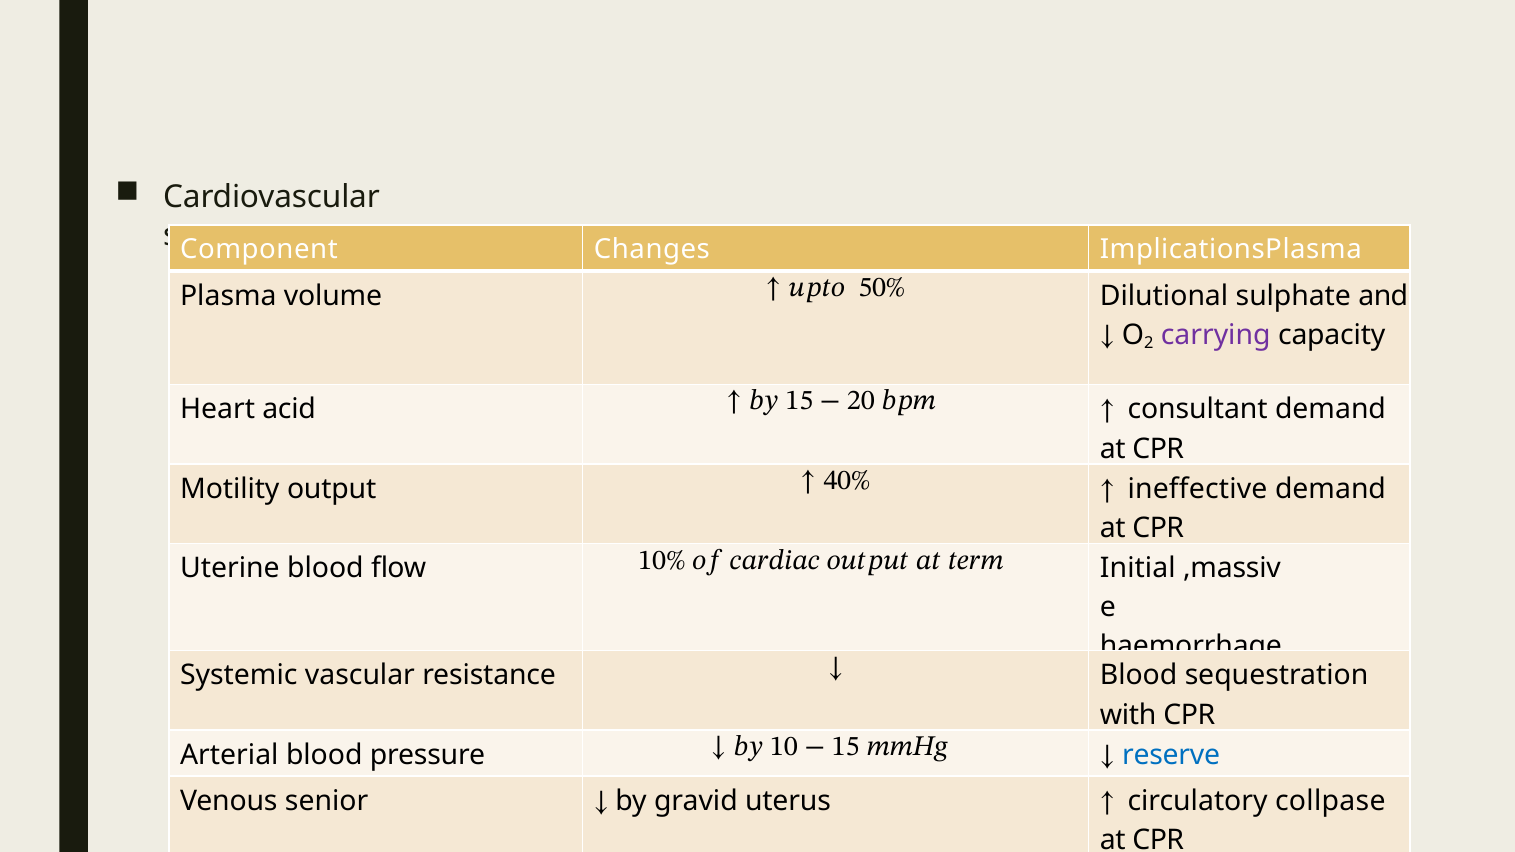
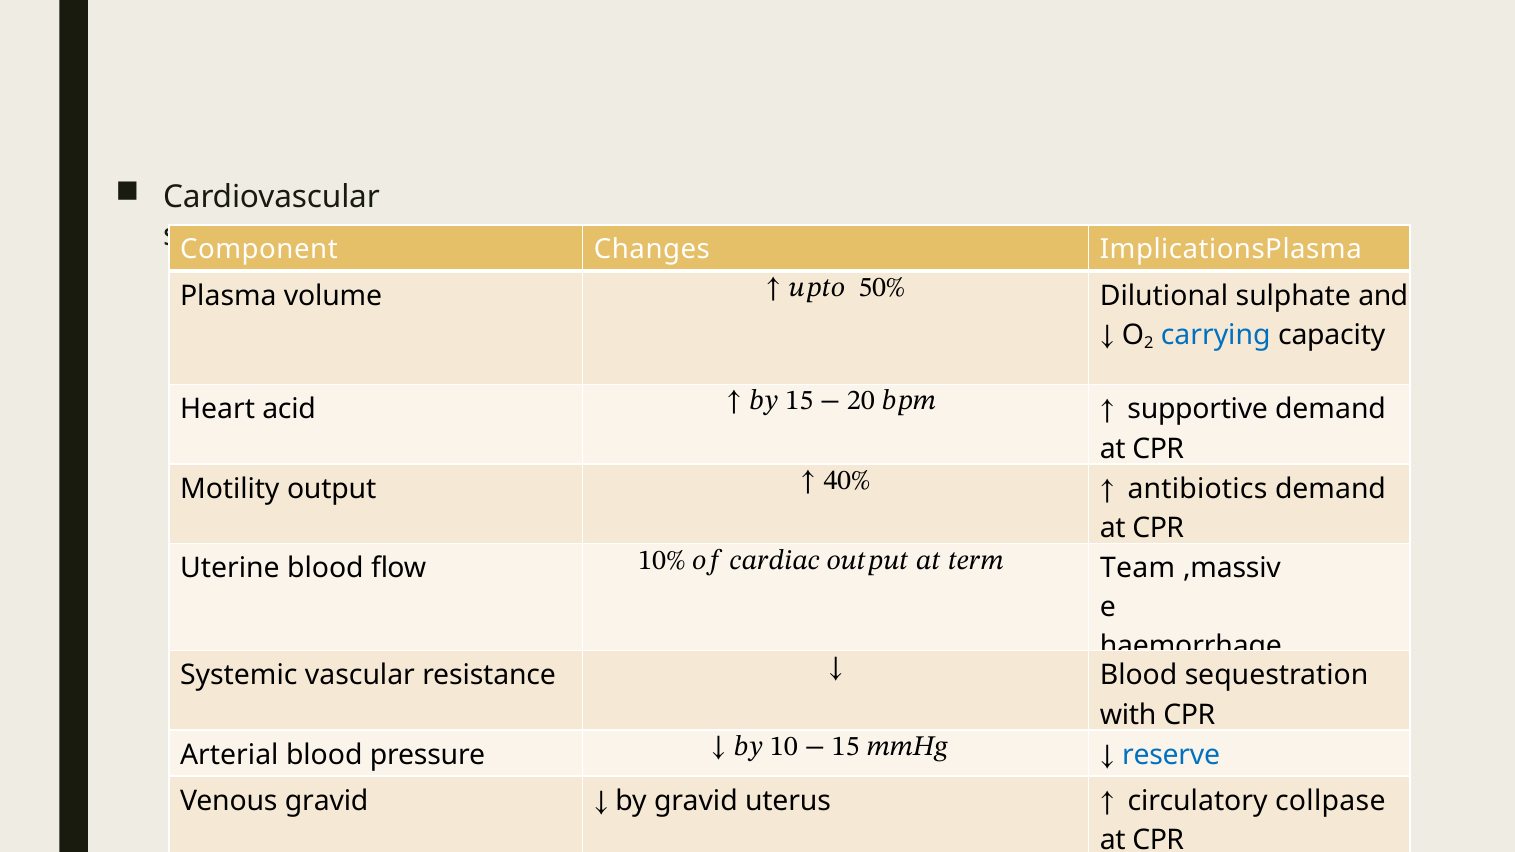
carrying colour: purple -> blue (1216, 335)
consultant: consultant -> supportive (1198, 409)
ineffective: ineffective -> antibiotics (1197, 489)
Initial: Initial -> Team (1138, 569)
Venous senior: senior -> gravid (327, 801)
